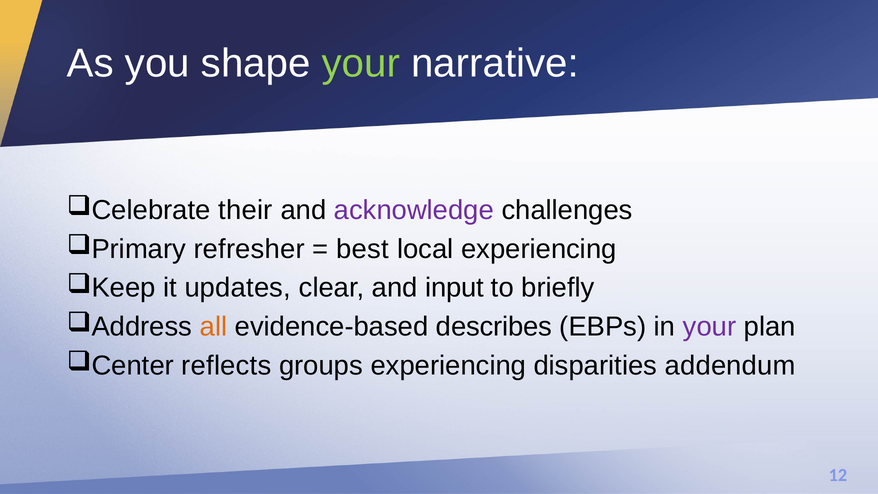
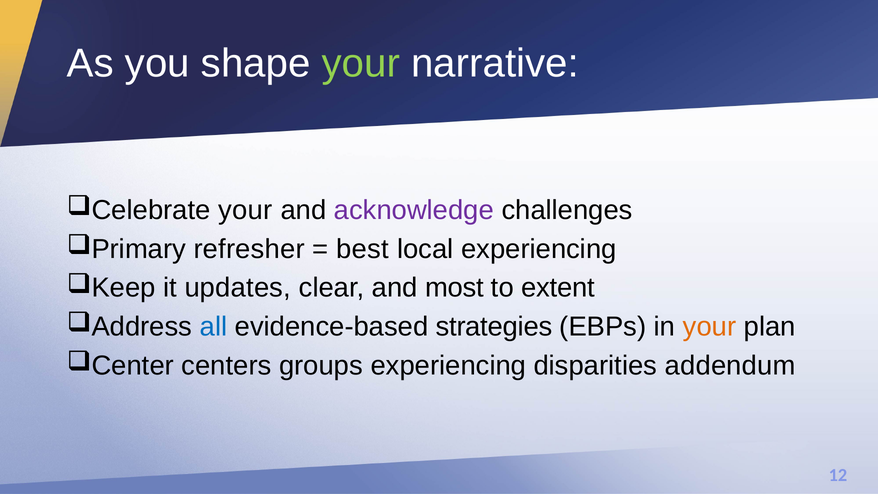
their: their -> your (245, 210)
input: input -> most (454, 288)
briefly: briefly -> extent (558, 288)
all colour: orange -> blue (213, 327)
describes: describes -> strategies (494, 327)
your colour: purple -> orange (709, 327)
reflects: reflects -> centers (226, 365)
